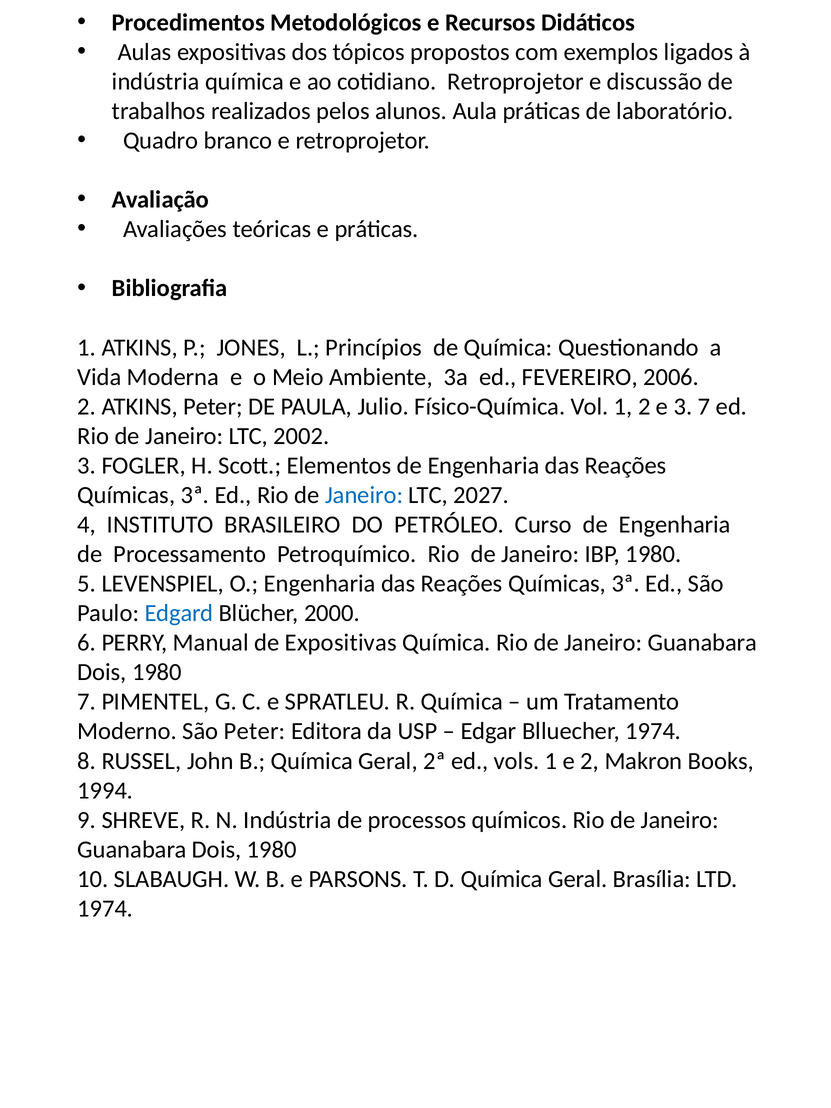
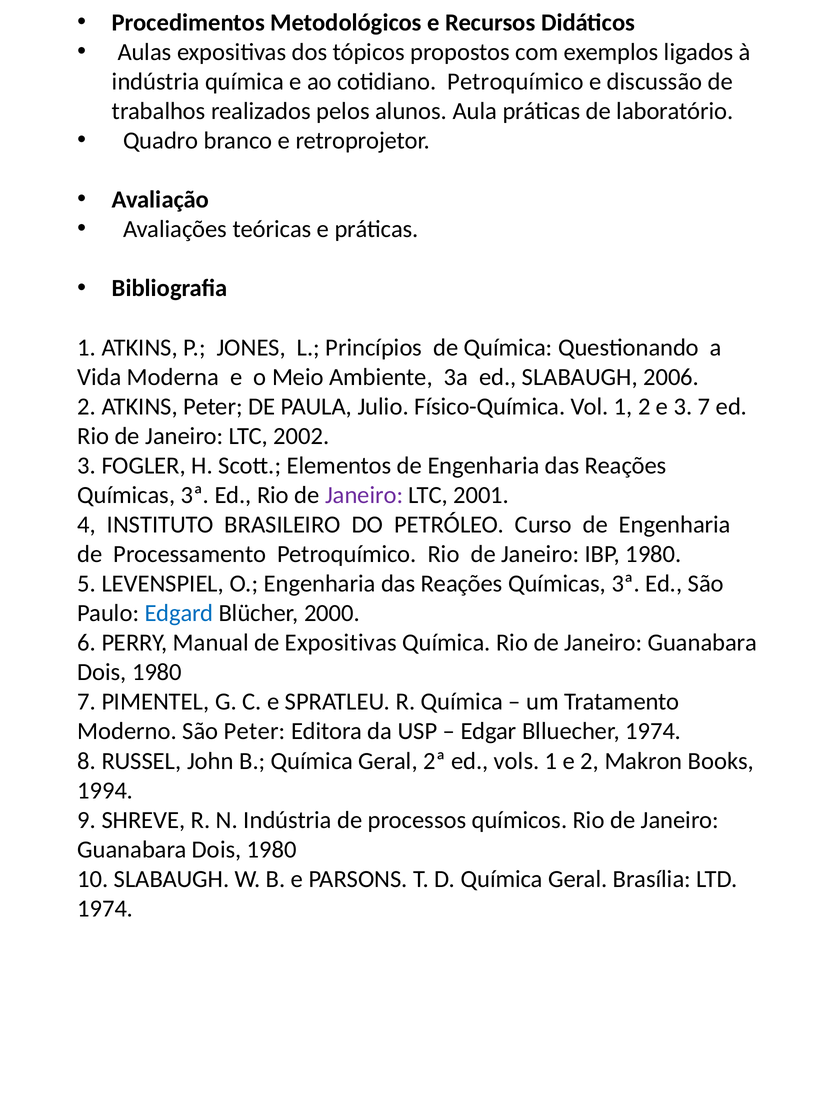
cotidiano Retroprojetor: Retroprojetor -> Petroquímico (515, 82)
ed FEVEREIRO: FEVEREIRO -> SLABAUGH (580, 377)
Janeiro colour: blue -> purple (364, 495)
2027: 2027 -> 2001 (481, 495)
